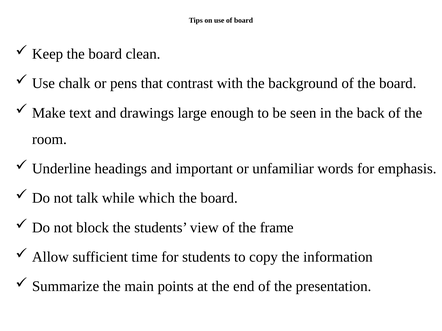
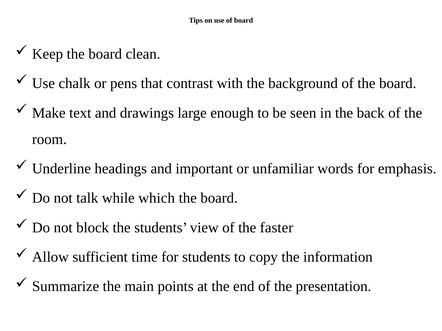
frame: frame -> faster (277, 228)
